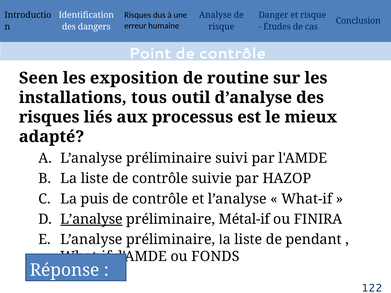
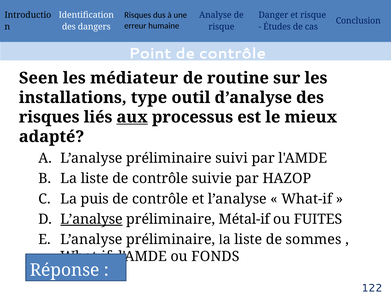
exposition: exposition -> médiateur (134, 78)
tous: tous -> type (149, 98)
aux underline: none -> present (132, 117)
FINIRA: FINIRA -> FUITES (318, 219)
pendant: pendant -> sommes (314, 240)
